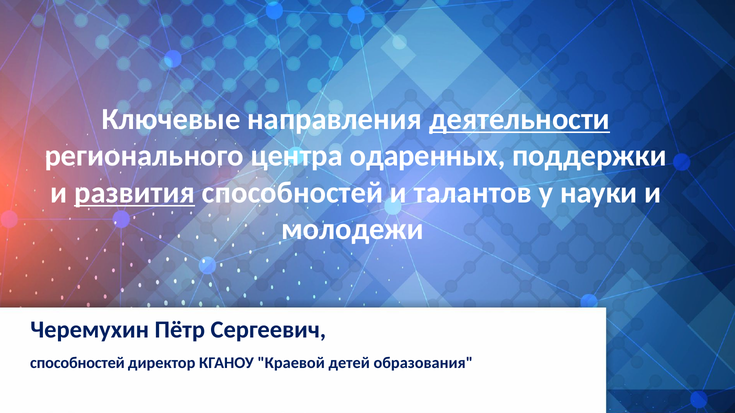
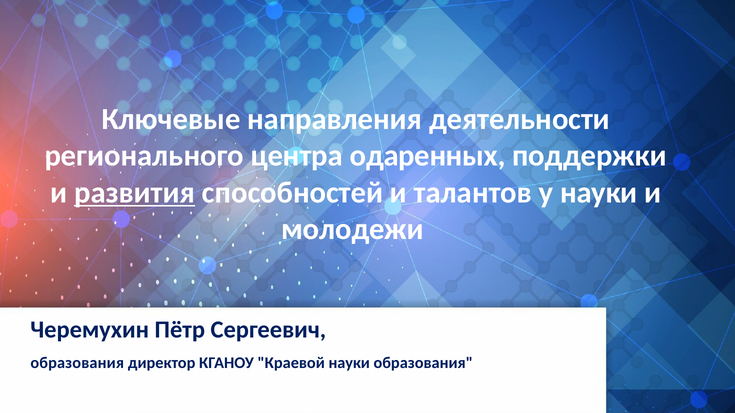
деятельности underline: present -> none (520, 119)
способностей: способностей -> образования (77, 363)
Краевой детей: детей -> науки (349, 363)
